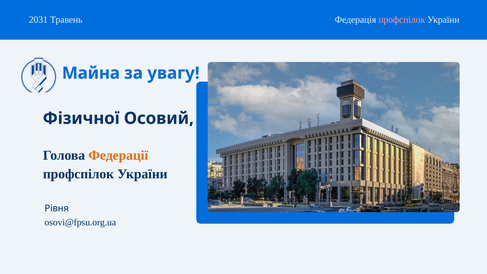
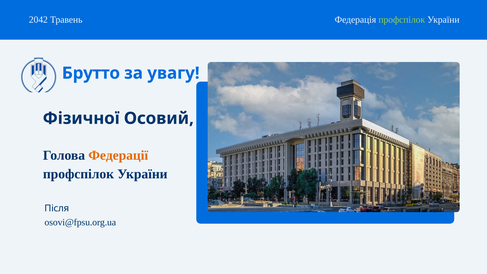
2031: 2031 -> 2042 (38, 20)
профспілок colour: pink -> light green (402, 20)
Майна: Майна -> Брутто (91, 73)
Рівня: Рівня -> Після (57, 208)
